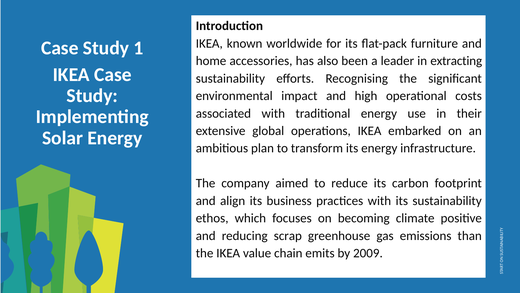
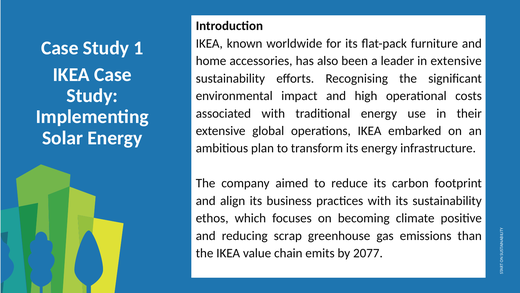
in extracting: extracting -> extensive (456, 61)
2009: 2009 -> 2077 (368, 253)
